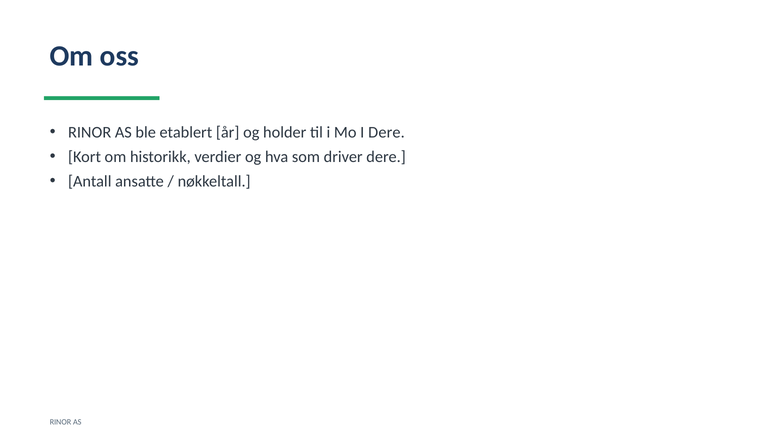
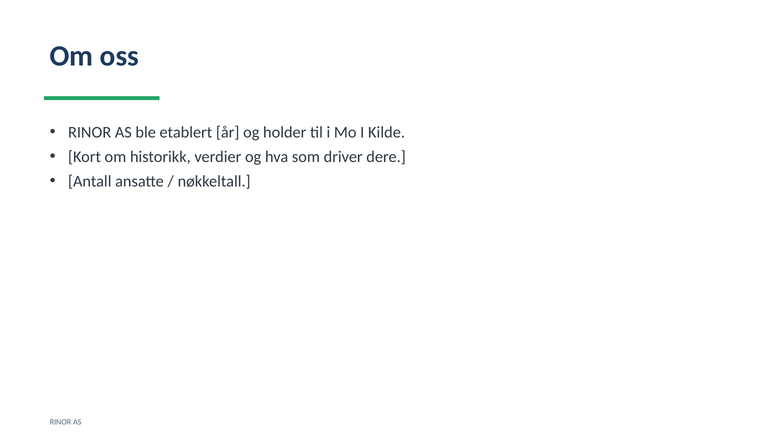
I Dere: Dere -> Kilde (387, 132)
